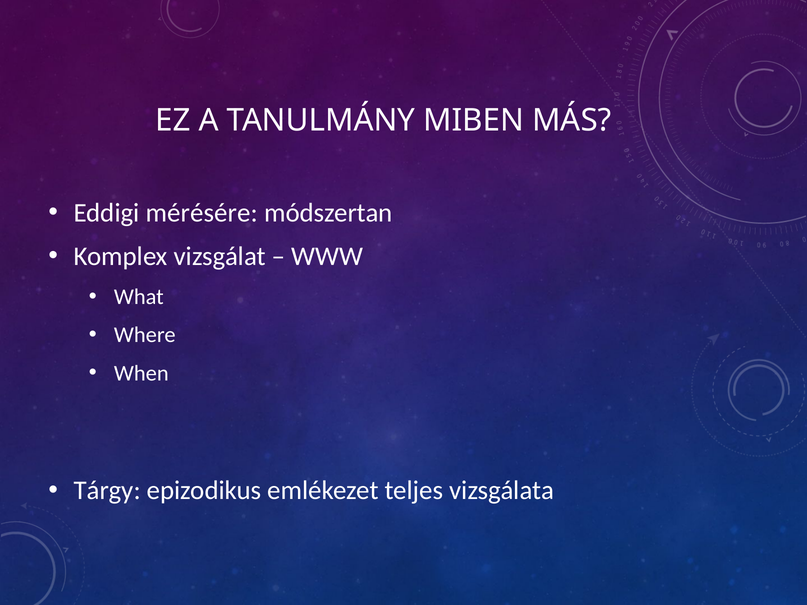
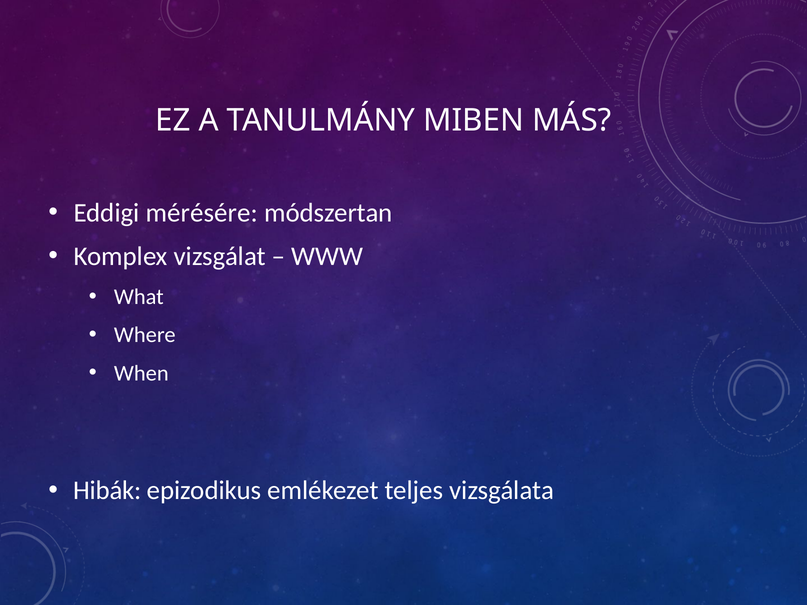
Tárgy: Tárgy -> Hibák (107, 491)
